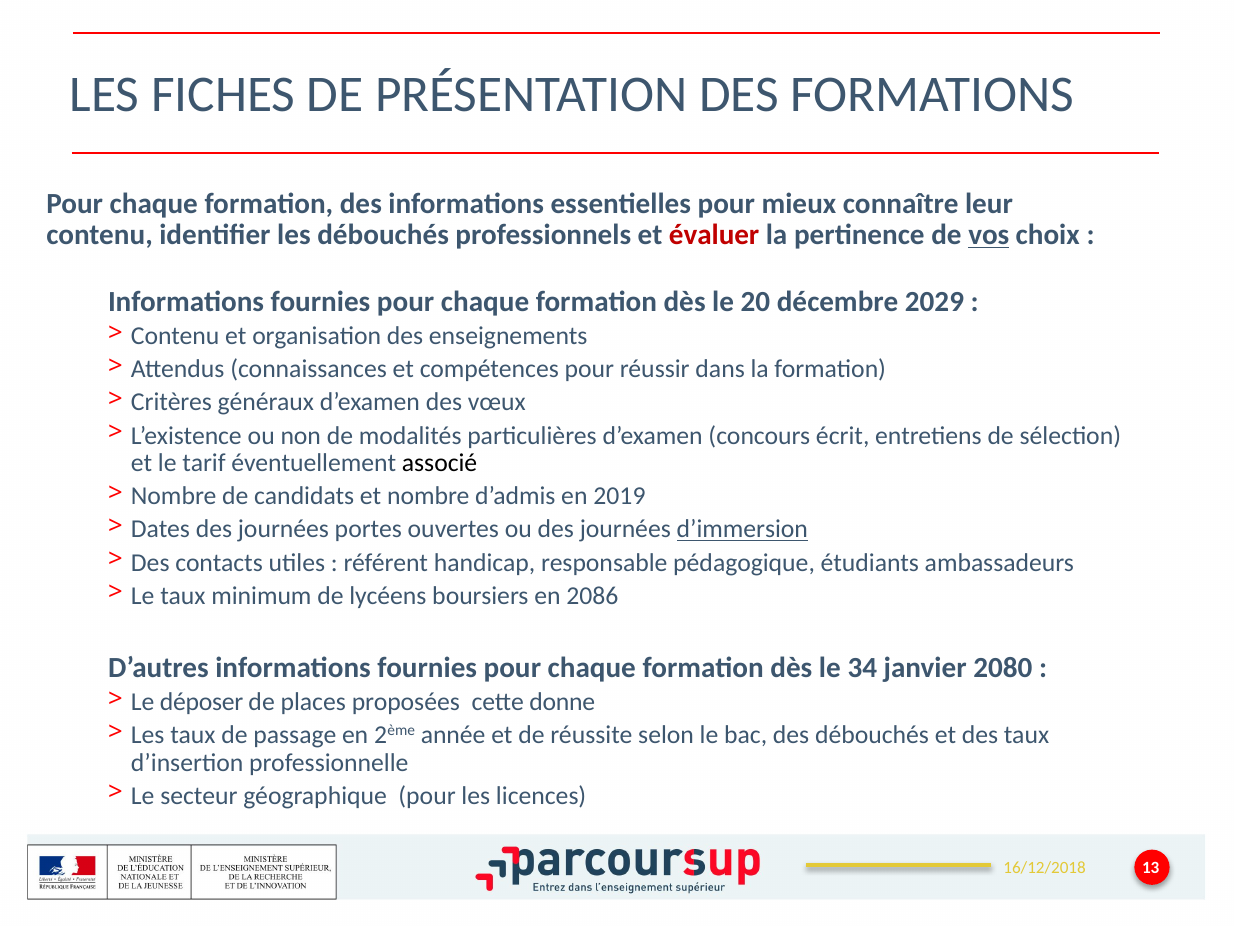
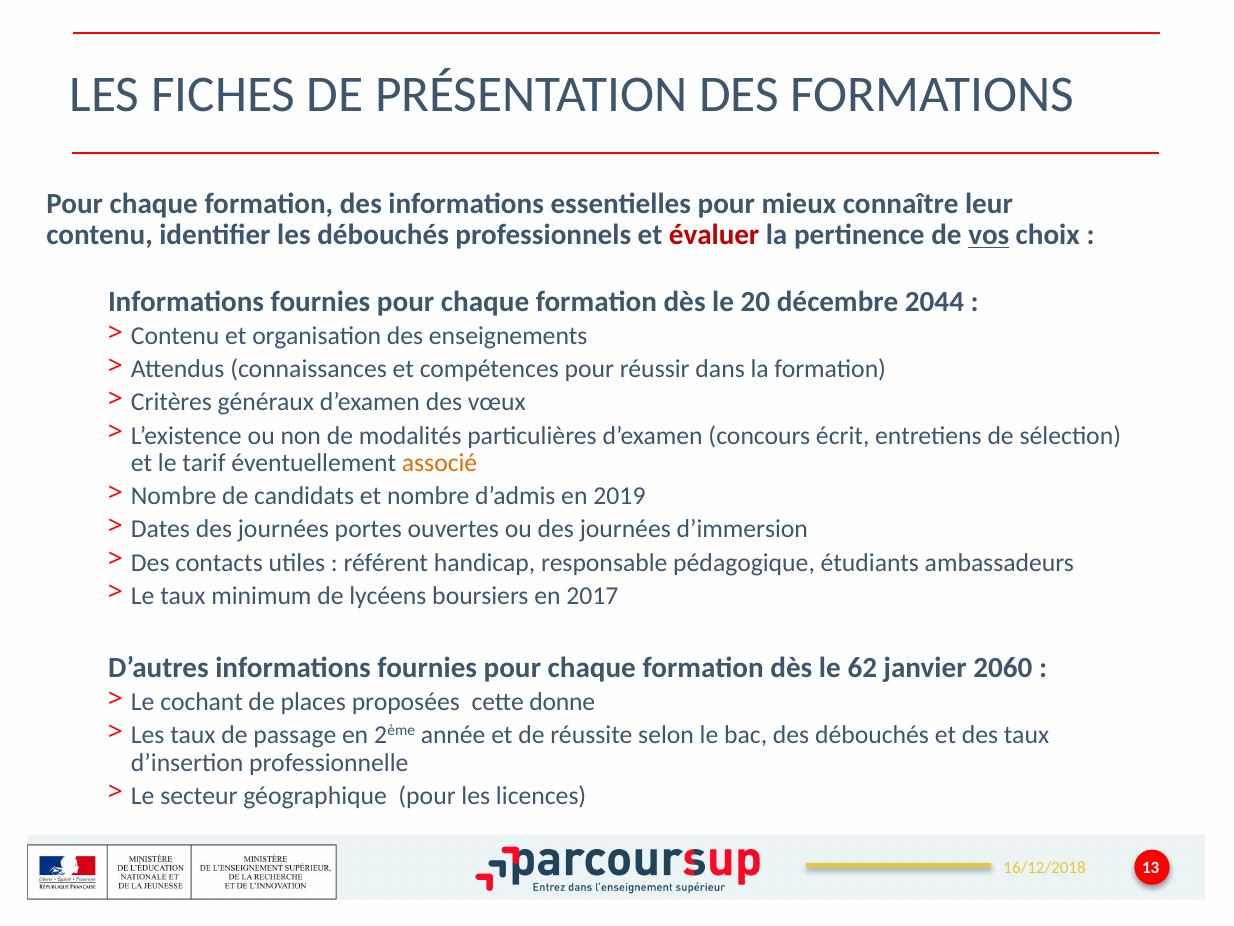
2029: 2029 -> 2044 (934, 302)
associé colour: black -> orange (440, 463)
d’immersion underline: present -> none (742, 529)
2086: 2086 -> 2017 (592, 595)
34: 34 -> 62 (862, 667)
2080: 2080 -> 2060 (1003, 667)
déposer: déposer -> cochant (202, 702)
